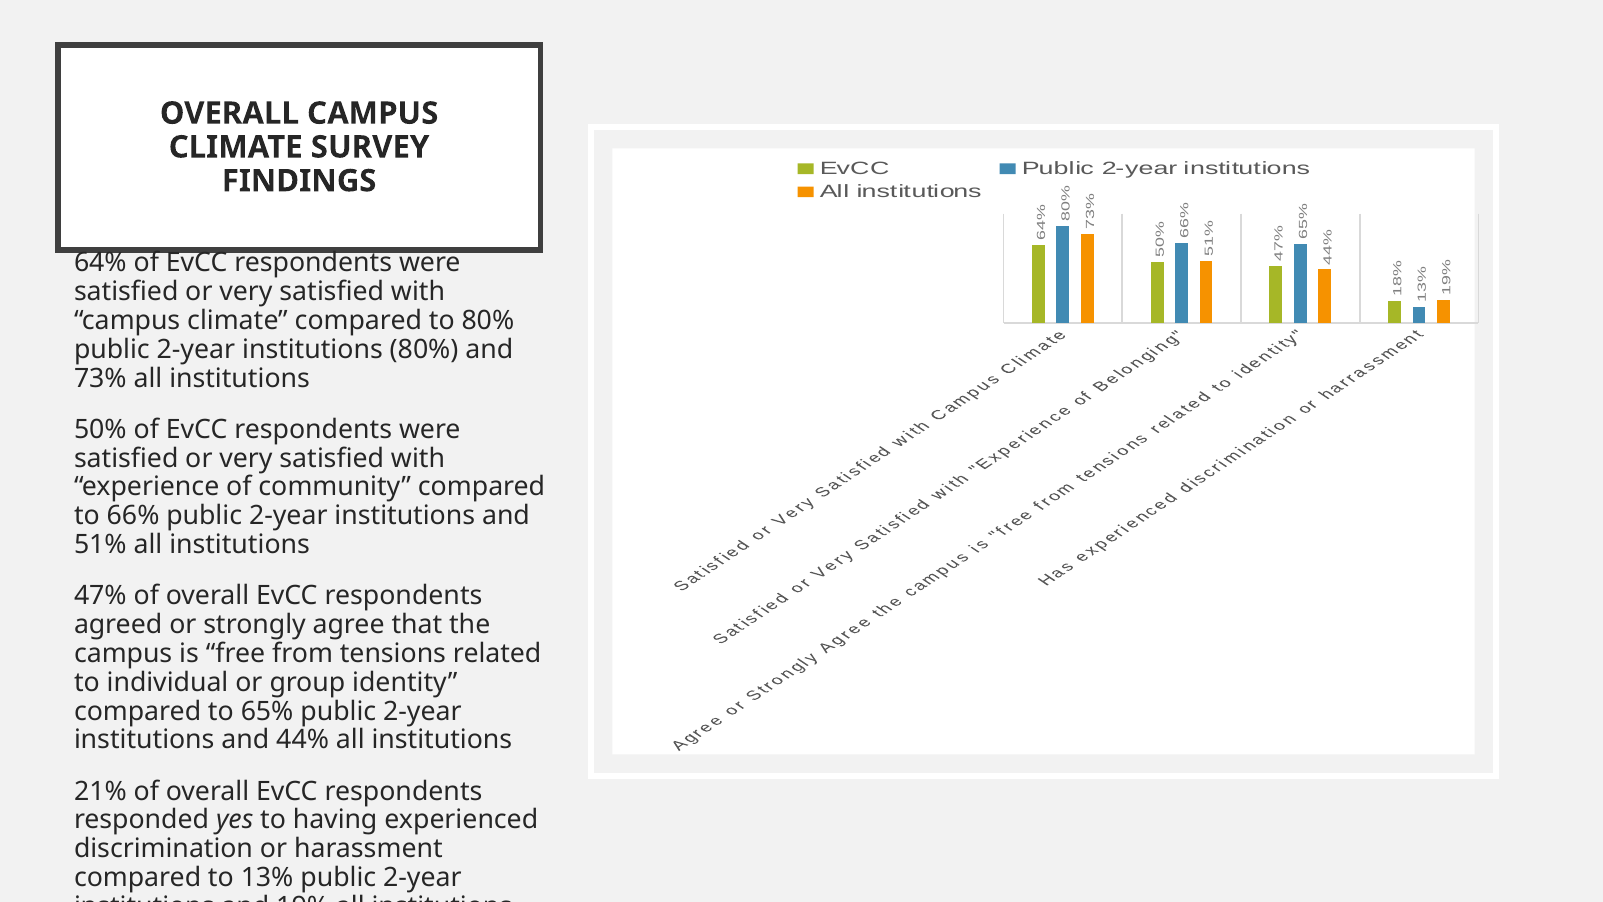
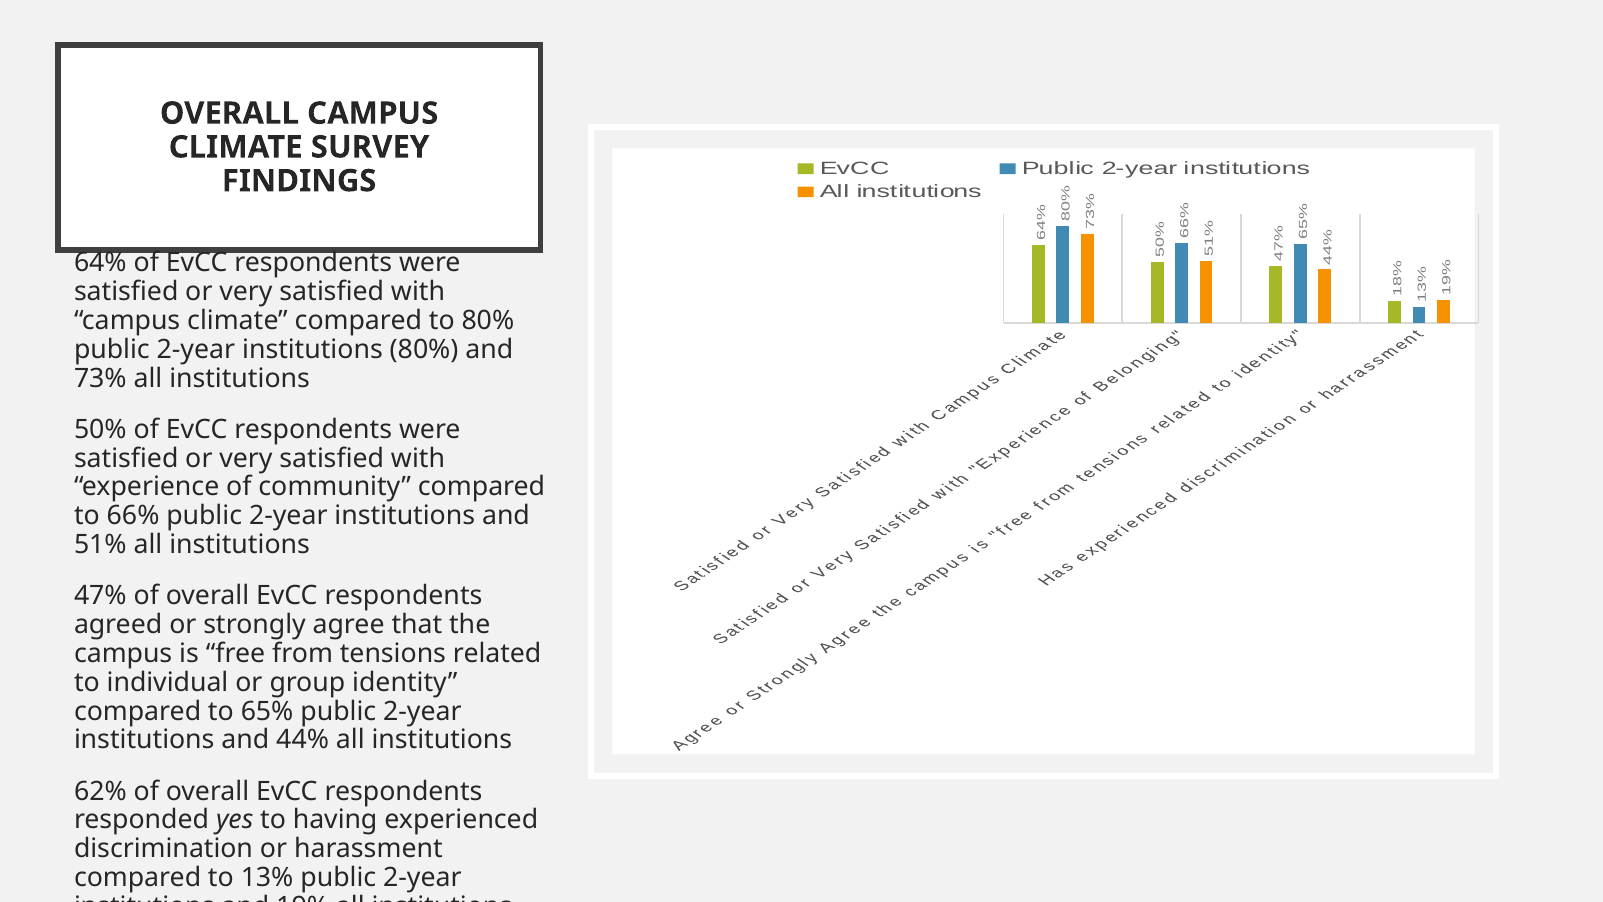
21%: 21% -> 62% (100, 791)
